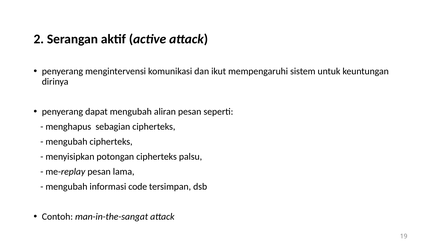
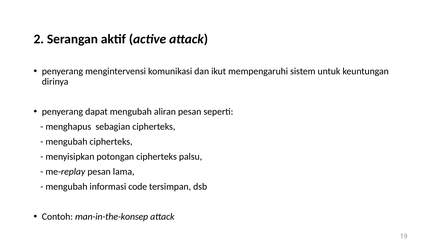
man-in-the-sangat: man-in-the-sangat -> man-in-the-konsep (112, 217)
